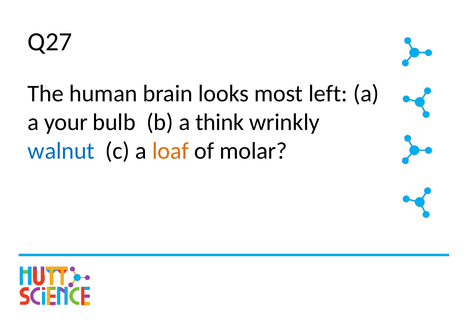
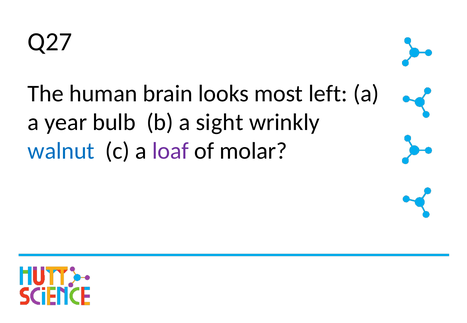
your: your -> year (66, 122)
think: think -> sight (220, 122)
loaf colour: orange -> purple (171, 151)
